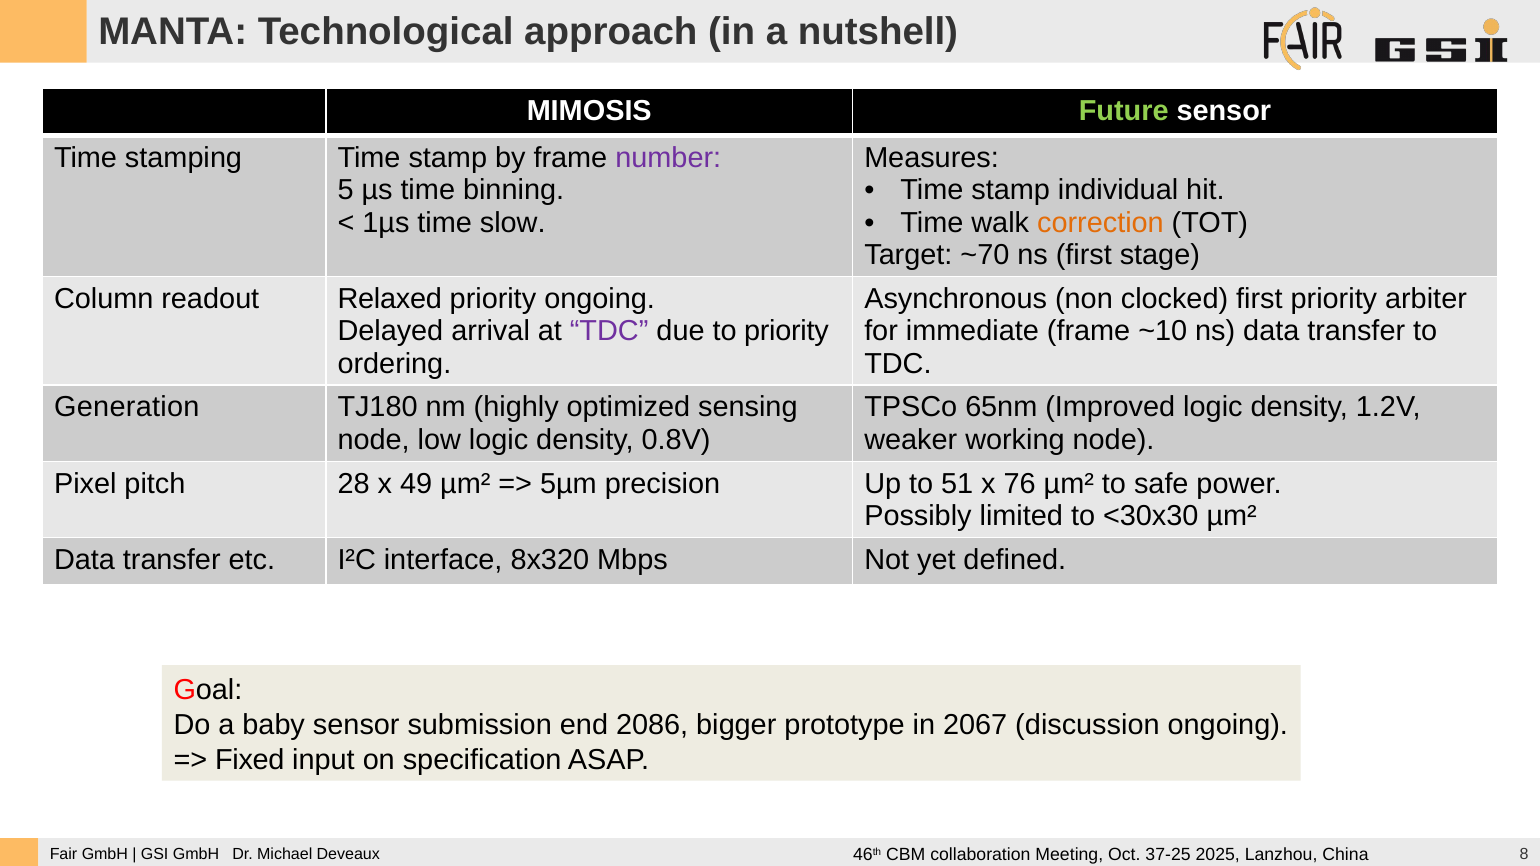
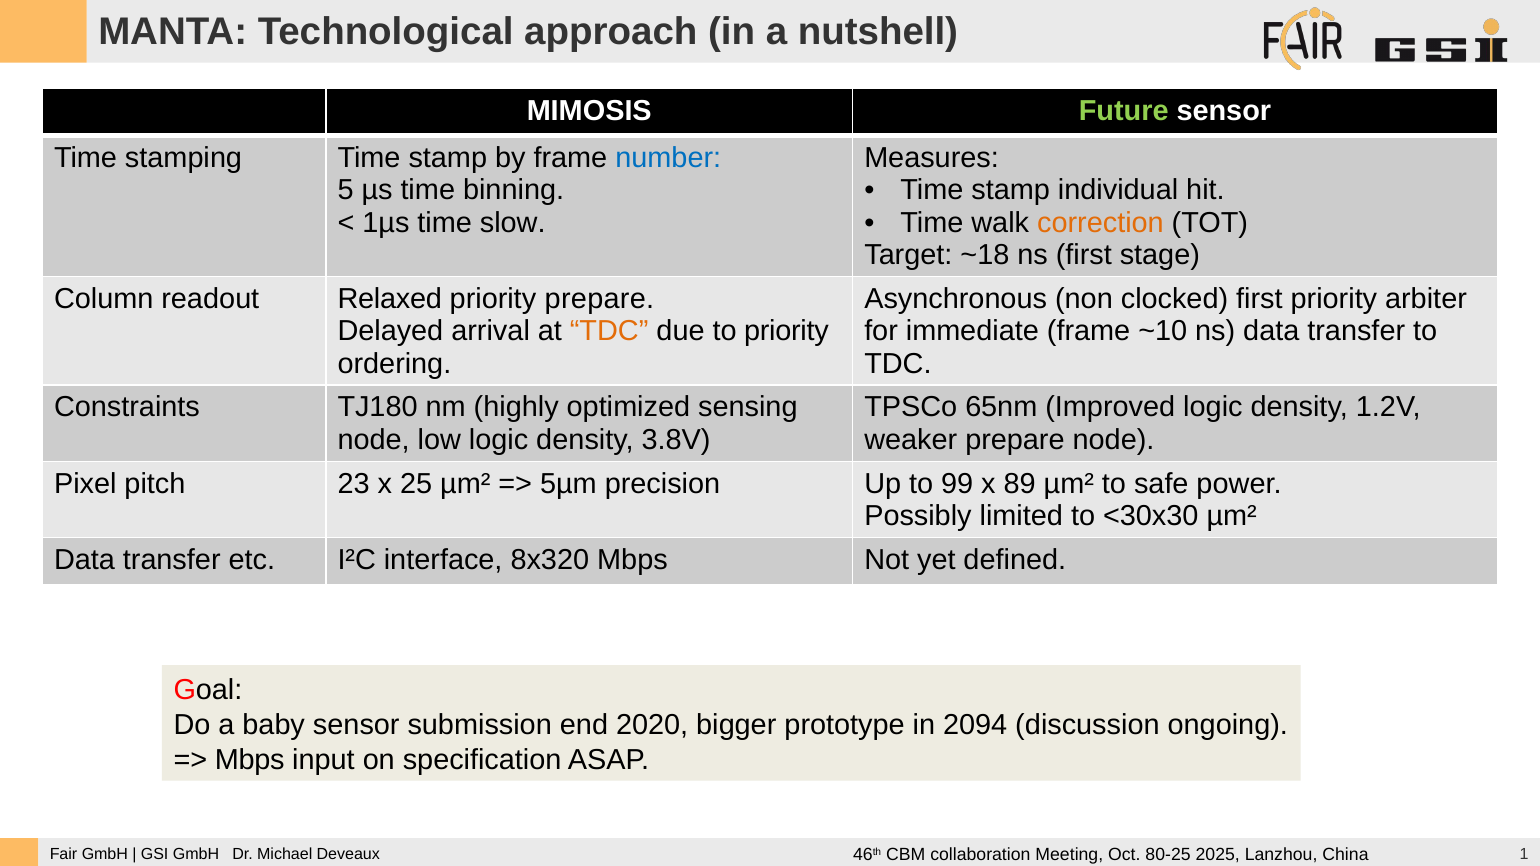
number colour: purple -> blue (668, 158)
~70: ~70 -> ~18 (985, 255)
priority ongoing: ongoing -> prepare (599, 299)
TDC colour: purple -> orange (609, 331)
Generation: Generation -> Constraints (127, 408)
0.8V: 0.8V -> 3.8V (676, 440)
weaker working: working -> prepare (1015, 440)
28: 28 -> 23 (354, 484)
49: 49 -> 25 (416, 484)
51: 51 -> 99 (957, 484)
76: 76 -> 89 (1020, 484)
2086: 2086 -> 2020 (652, 725)
2067: 2067 -> 2094 (975, 725)
Fixed: Fixed -> Mbps (250, 760)
37-25: 37-25 -> 80-25 (1168, 855)
8: 8 -> 1 (1524, 855)
